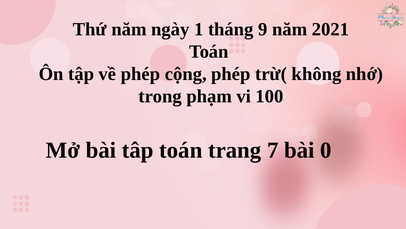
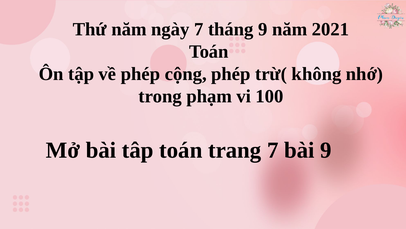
ngày 1: 1 -> 7 (199, 29)
bài 0: 0 -> 9 (326, 150)
